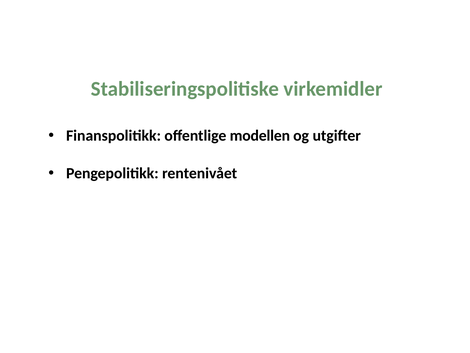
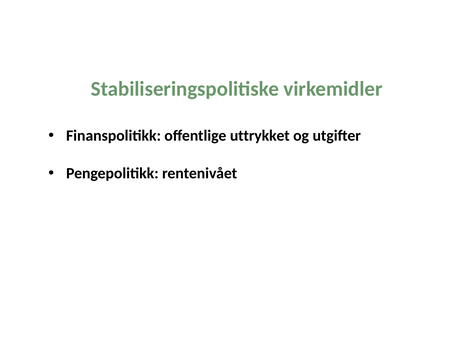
modellen: modellen -> uttrykket (260, 136)
